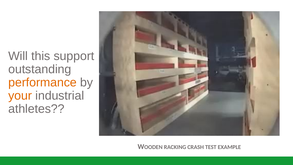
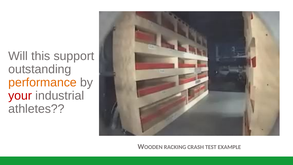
your colour: orange -> red (20, 95)
